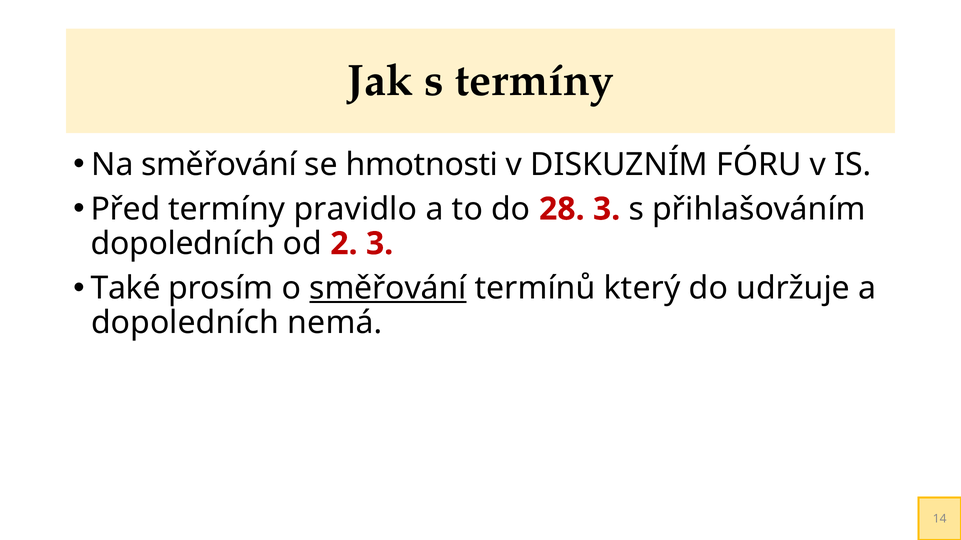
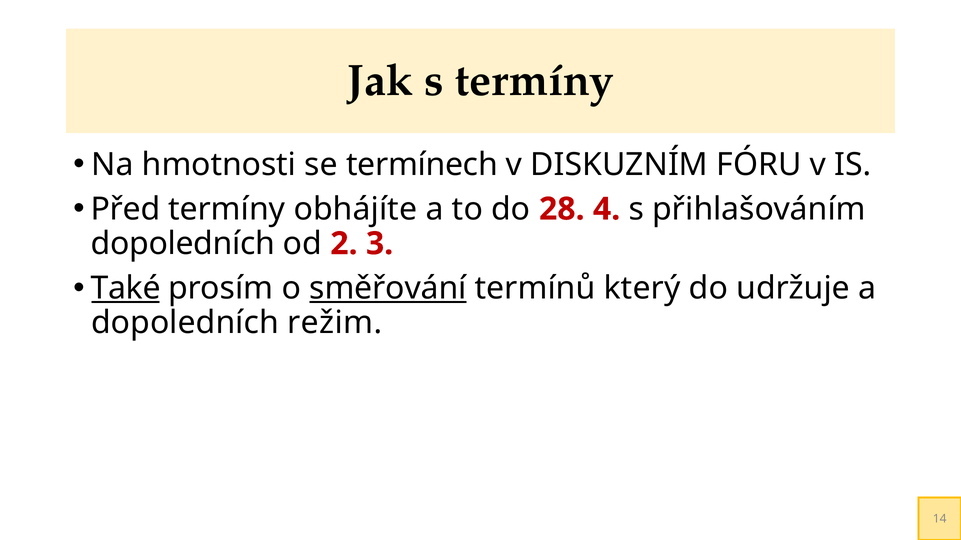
Na směřování: směřování -> hmotnosti (219, 165)
hmotnosti: hmotnosti -> termínech (422, 165)
pravidlo: pravidlo -> obhájíte (355, 209)
28 3: 3 -> 4 (607, 209)
Také underline: none -> present (126, 289)
nemá: nemá -> režim (335, 323)
